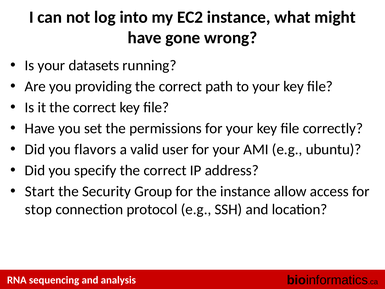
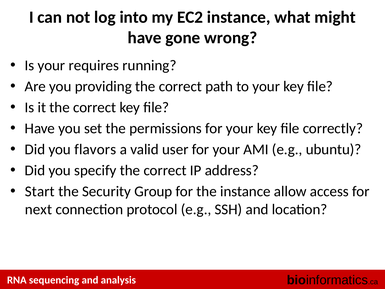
datasets: datasets -> requires (94, 65)
stop: stop -> next (38, 209)
